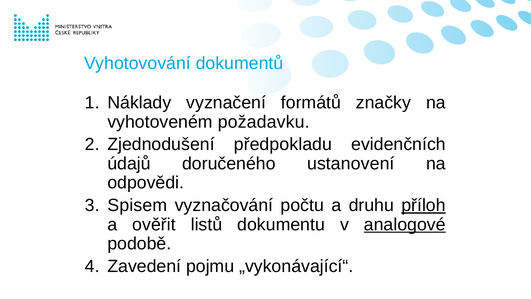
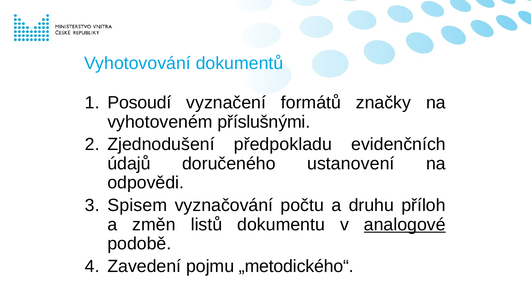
Náklady: Náklady -> Posoudí (139, 103)
požadavku: požadavku -> příslušnými (264, 122)
příloh underline: present -> none (424, 205)
ověřit: ověřit -> změn (154, 224)
„vykonávající“: „vykonávající“ -> „metodického“ (296, 266)
